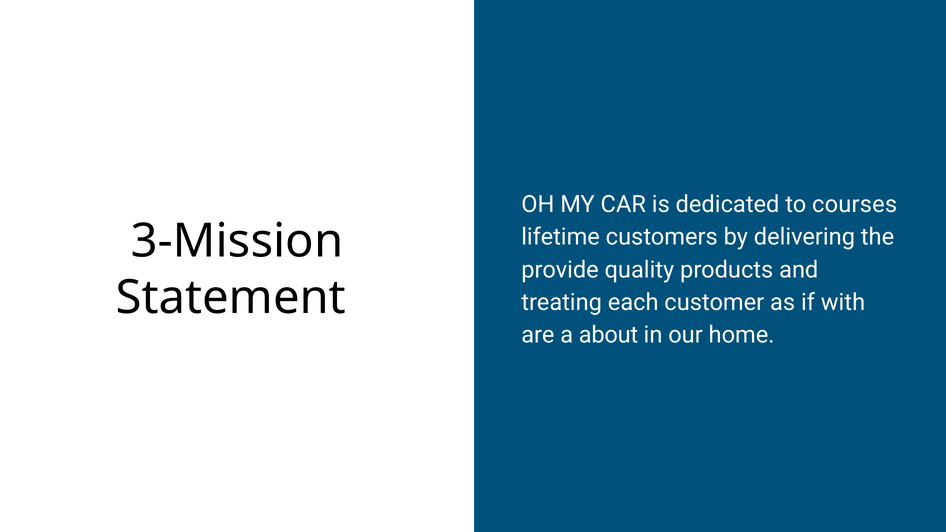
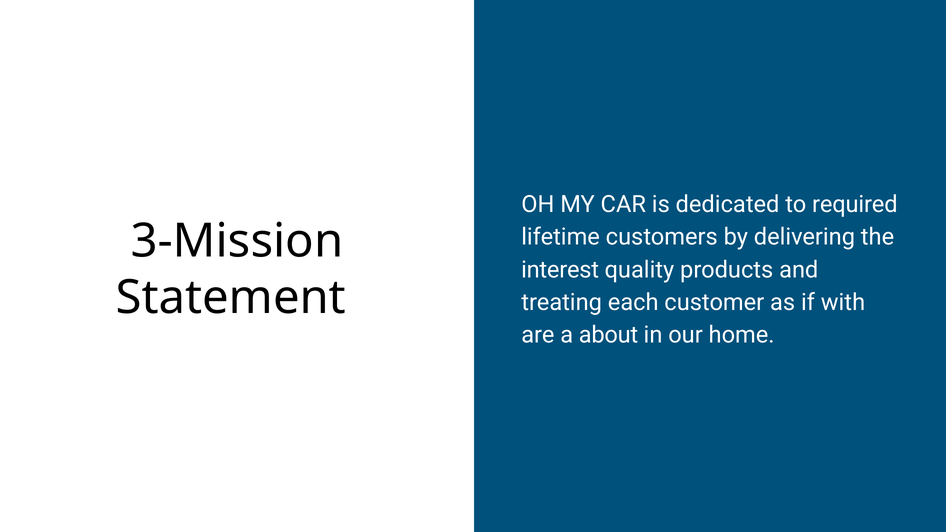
courses: courses -> required (855, 205)
provide: provide -> interest (560, 270)
